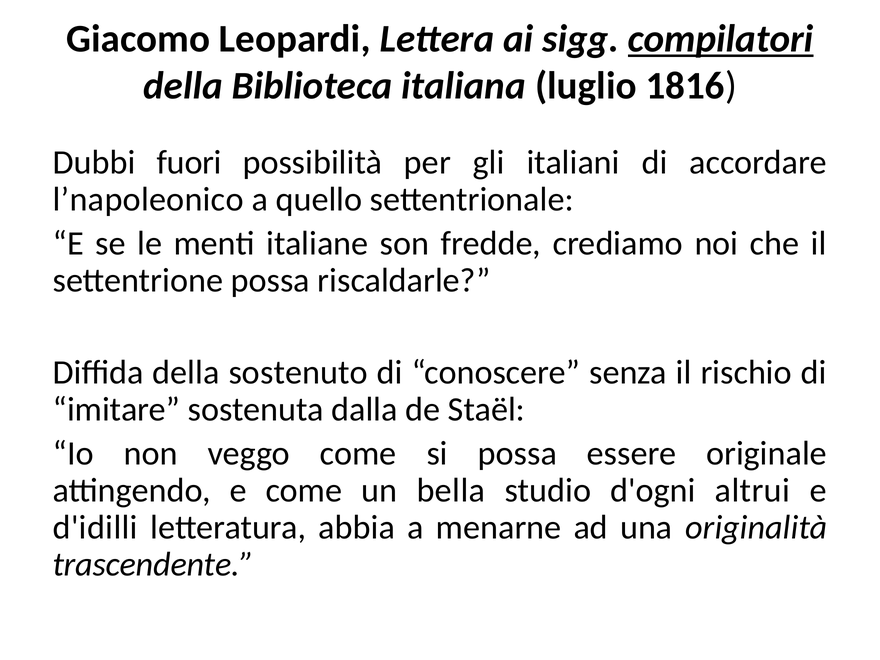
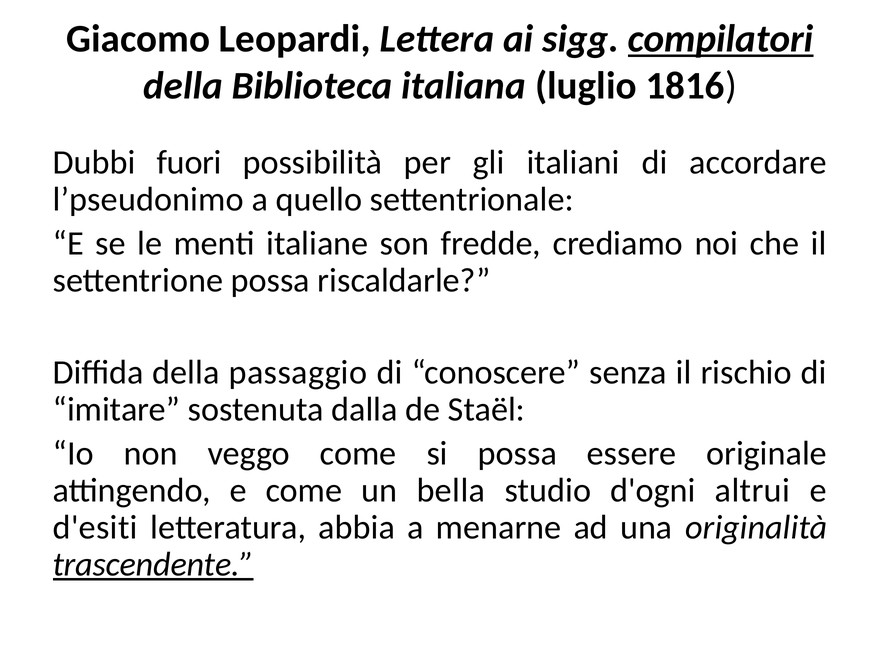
l’napoleonico: l’napoleonico -> l’pseudonimo (148, 200)
sostenuto: sostenuto -> passaggio (298, 373)
d'idilli: d'idilli -> d'esiti (95, 528)
trascendente underline: none -> present (153, 565)
